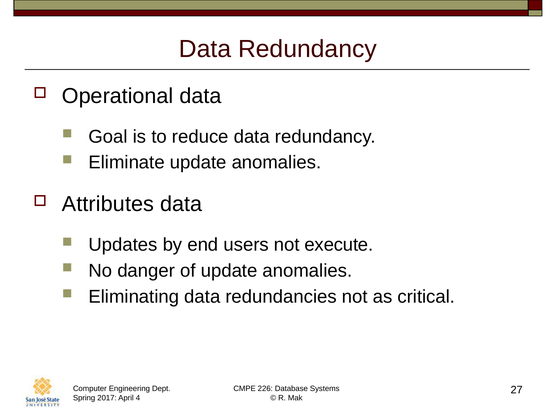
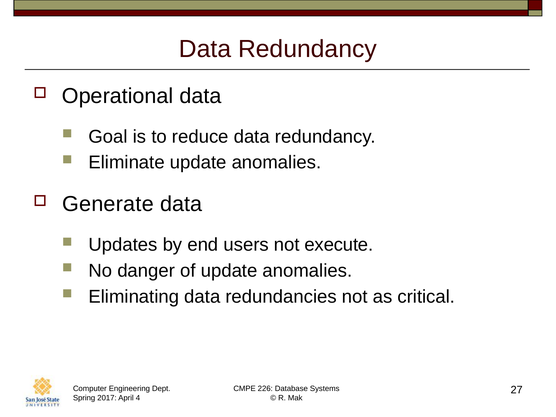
Attributes: Attributes -> Generate (108, 204)
